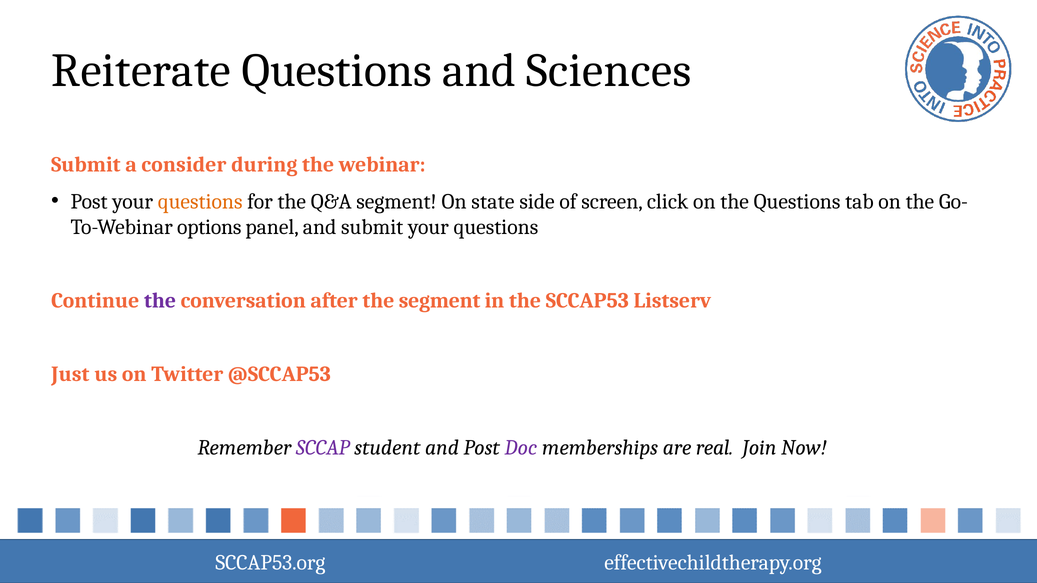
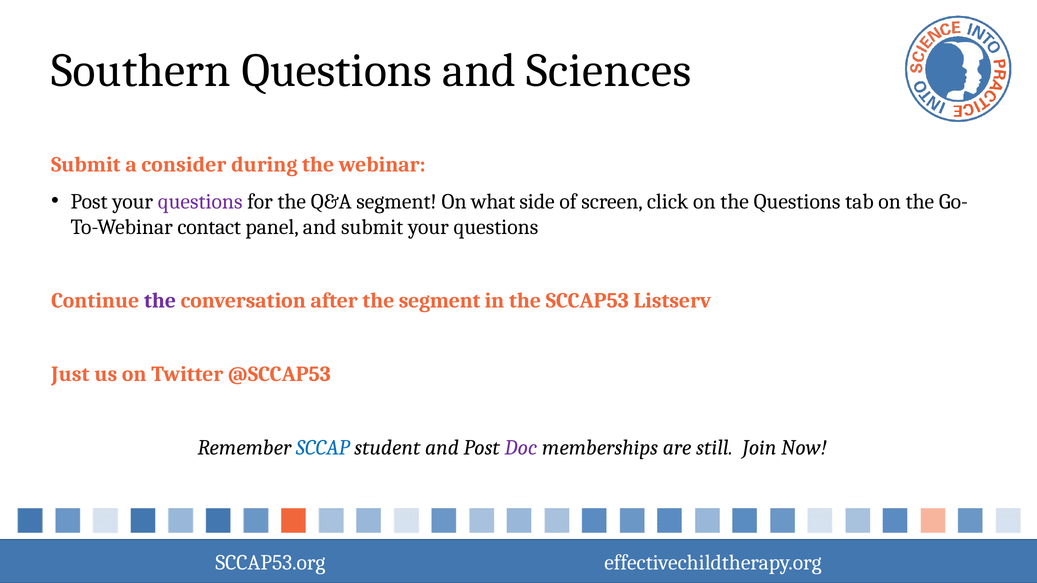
Reiterate: Reiterate -> Southern (141, 70)
questions colour: orange -> purple (200, 202)
state: state -> what (493, 202)
options: options -> contact (209, 227)
SCCAP colour: purple -> blue (323, 448)
real: real -> still (714, 448)
